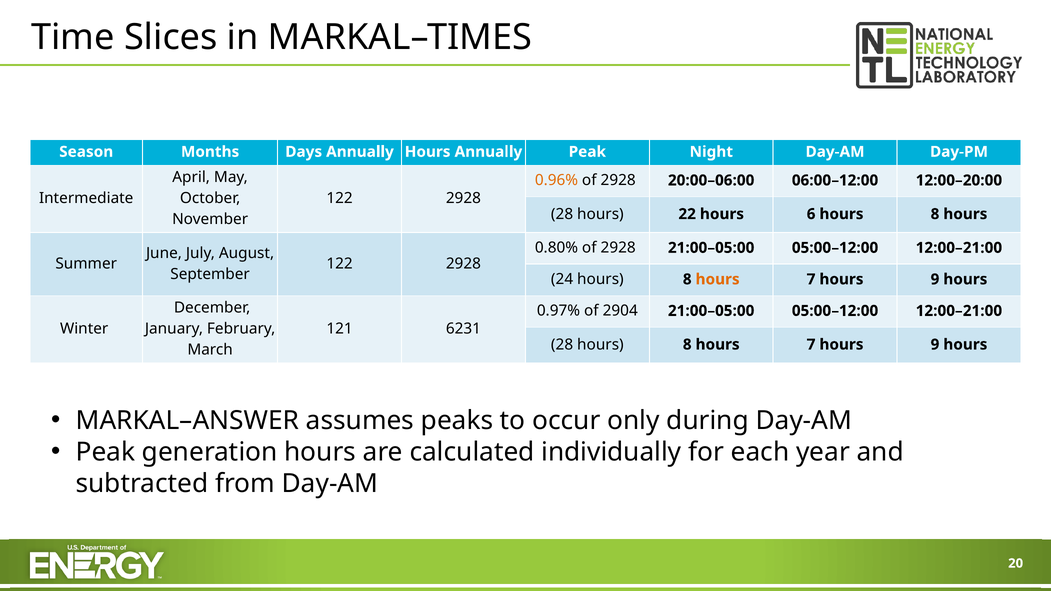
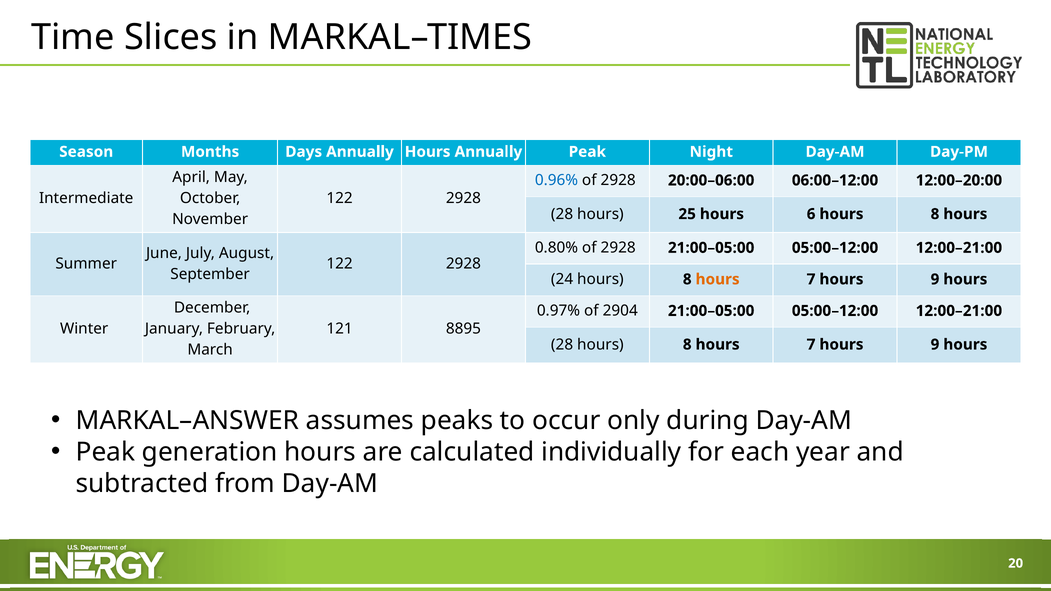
0.96% colour: orange -> blue (556, 180)
22: 22 -> 25 (687, 214)
6231: 6231 -> 8895 (463, 329)
